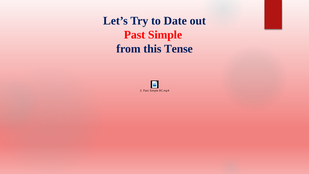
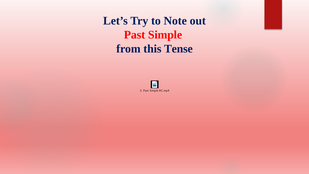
Date: Date -> Note (175, 21)
